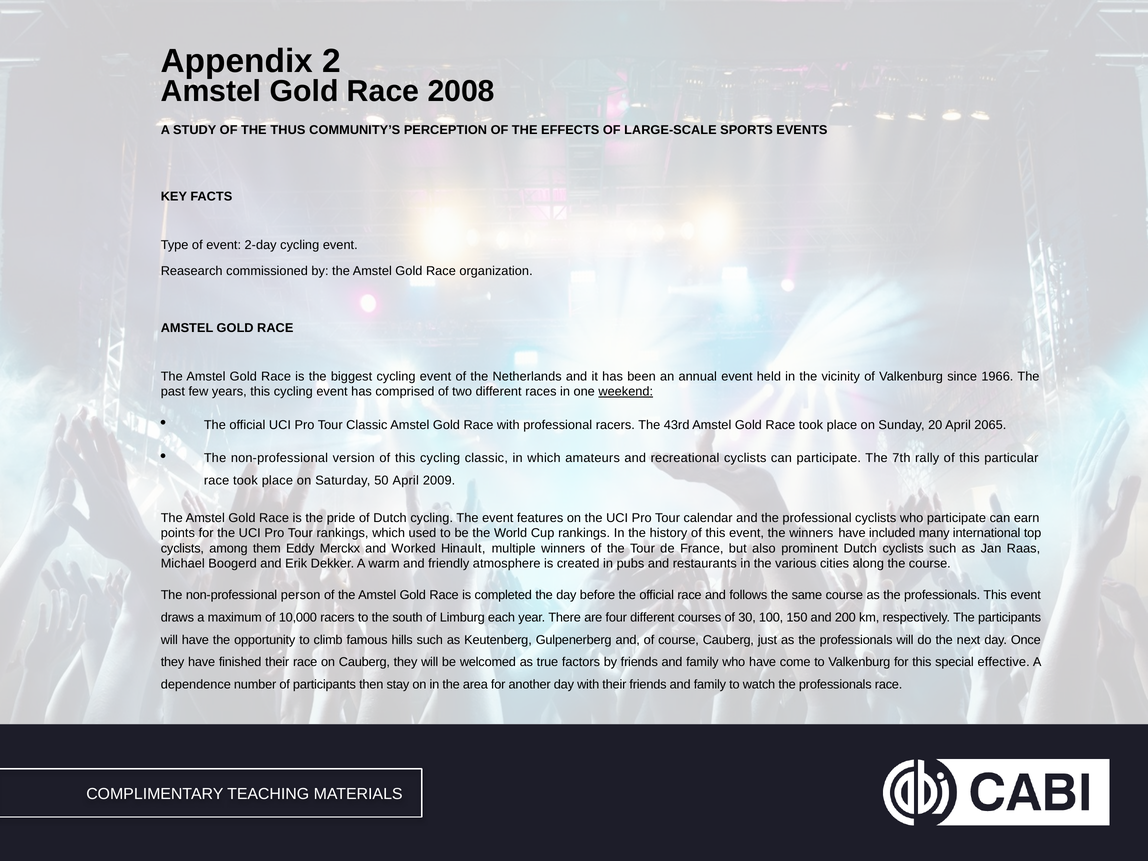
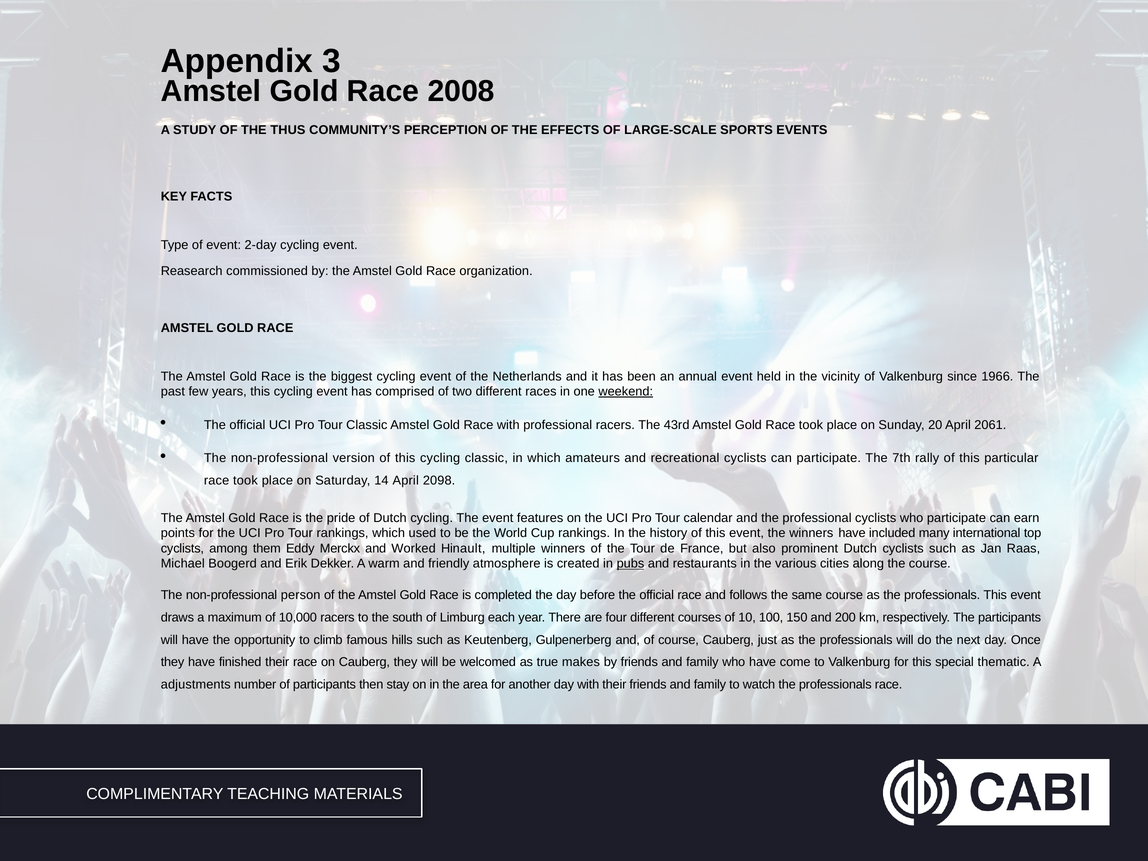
2: 2 -> 3 (332, 61)
2065: 2065 -> 2061 (990, 425)
50: 50 -> 14 (381, 481)
2009: 2009 -> 2098 (439, 481)
pubs underline: none -> present (630, 564)
30: 30 -> 10 (747, 618)
factors: factors -> makes (581, 662)
effective: effective -> thematic (1004, 662)
dependence: dependence -> adjustments (196, 685)
